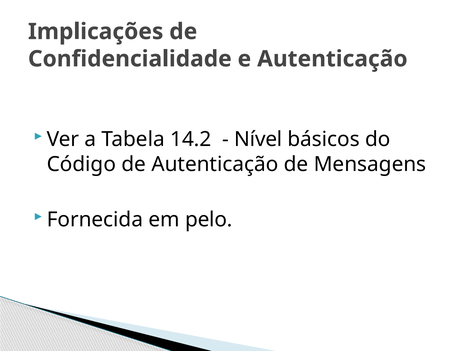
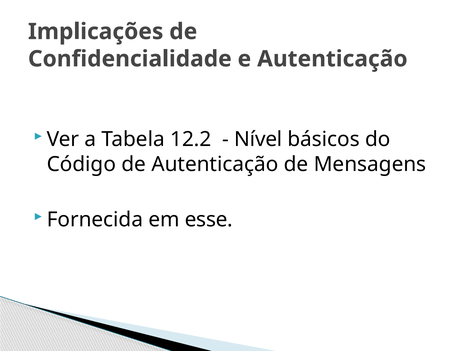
14.2: 14.2 -> 12.2 (191, 139)
pelo: pelo -> esse (209, 220)
